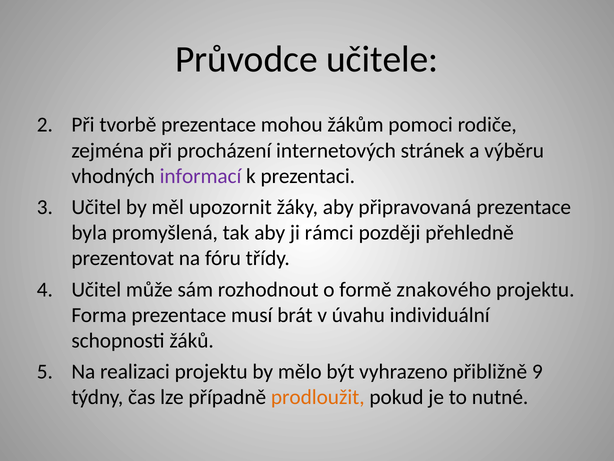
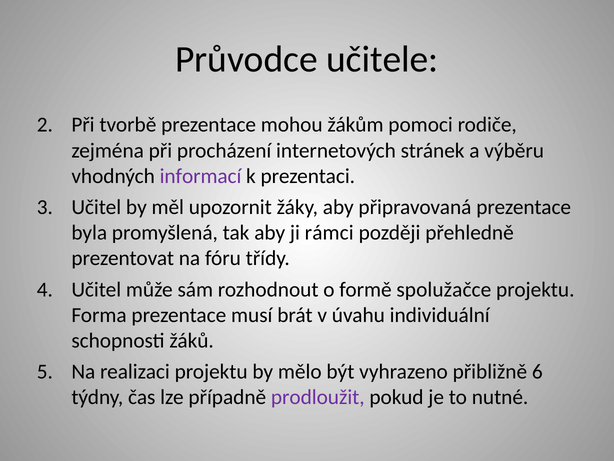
znakového: znakového -> spolužačce (444, 289)
9: 9 -> 6 (537, 371)
prodloužit colour: orange -> purple (318, 397)
